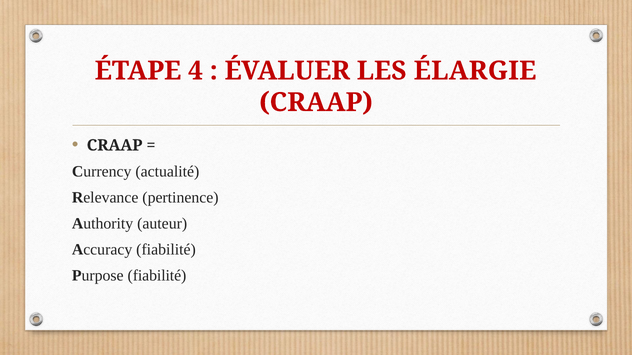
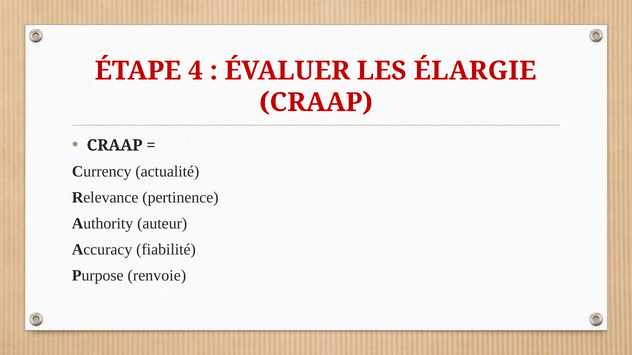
Purpose fiabilité: fiabilité -> renvoie (157, 276)
